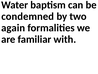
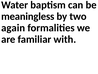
condemned: condemned -> meaningless (28, 16)
